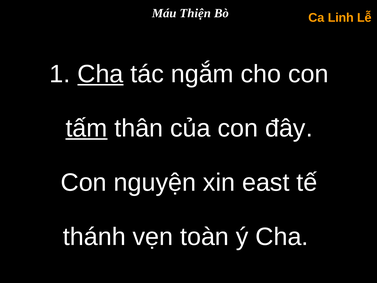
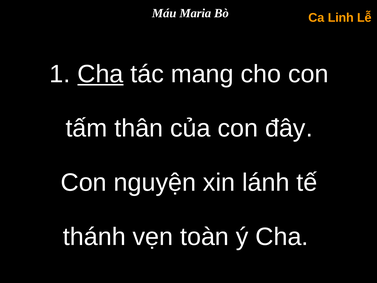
Thiện: Thiện -> Maria (195, 13)
ngắm: ngắm -> mang (202, 74)
tấm underline: present -> none (86, 128)
east: east -> lánh (266, 182)
